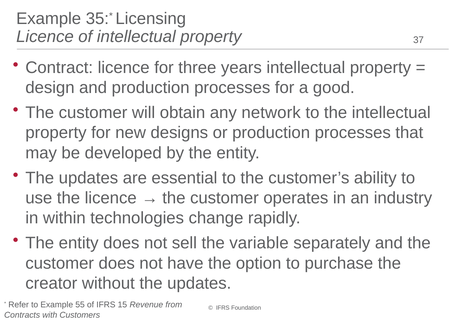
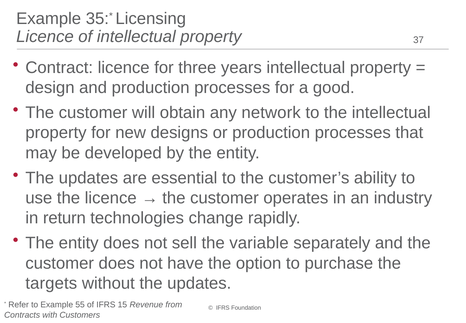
within: within -> return (64, 218)
creator: creator -> targets (51, 283)
